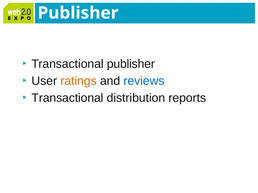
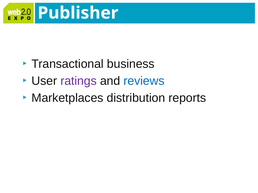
Transactional publisher: publisher -> business (131, 64)
ratings colour: orange -> purple (79, 81)
Transactional: Transactional -> Marketplaces (67, 98)
